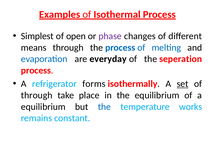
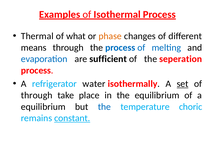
Simplest: Simplest -> Thermal (37, 36)
open: open -> what (76, 36)
phase colour: purple -> orange (110, 36)
everyday: everyday -> sufficient (108, 59)
forms: forms -> water (94, 84)
works: works -> choric (191, 107)
constant underline: none -> present (72, 118)
